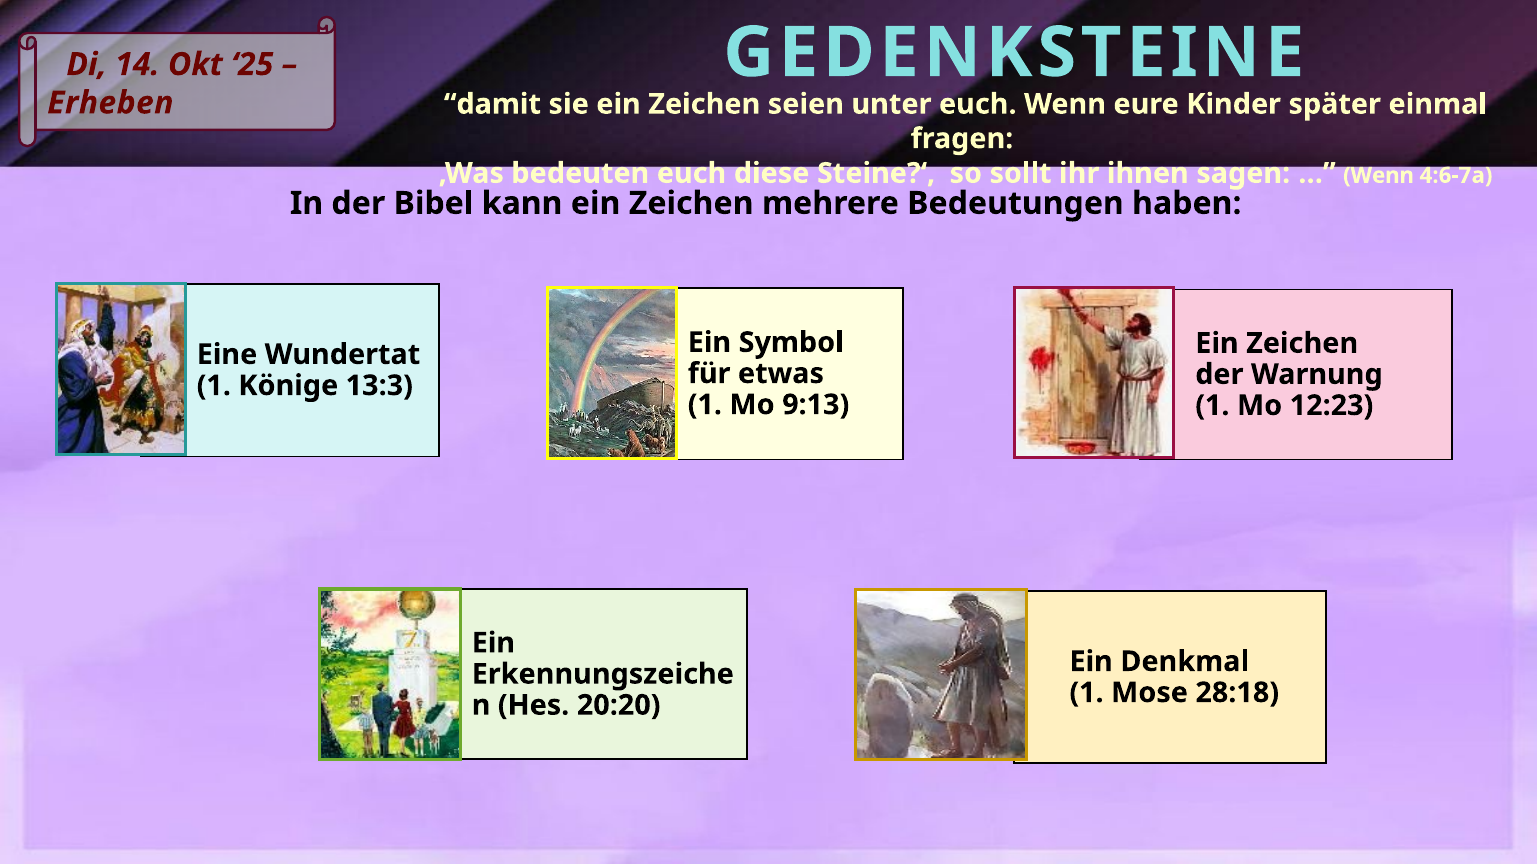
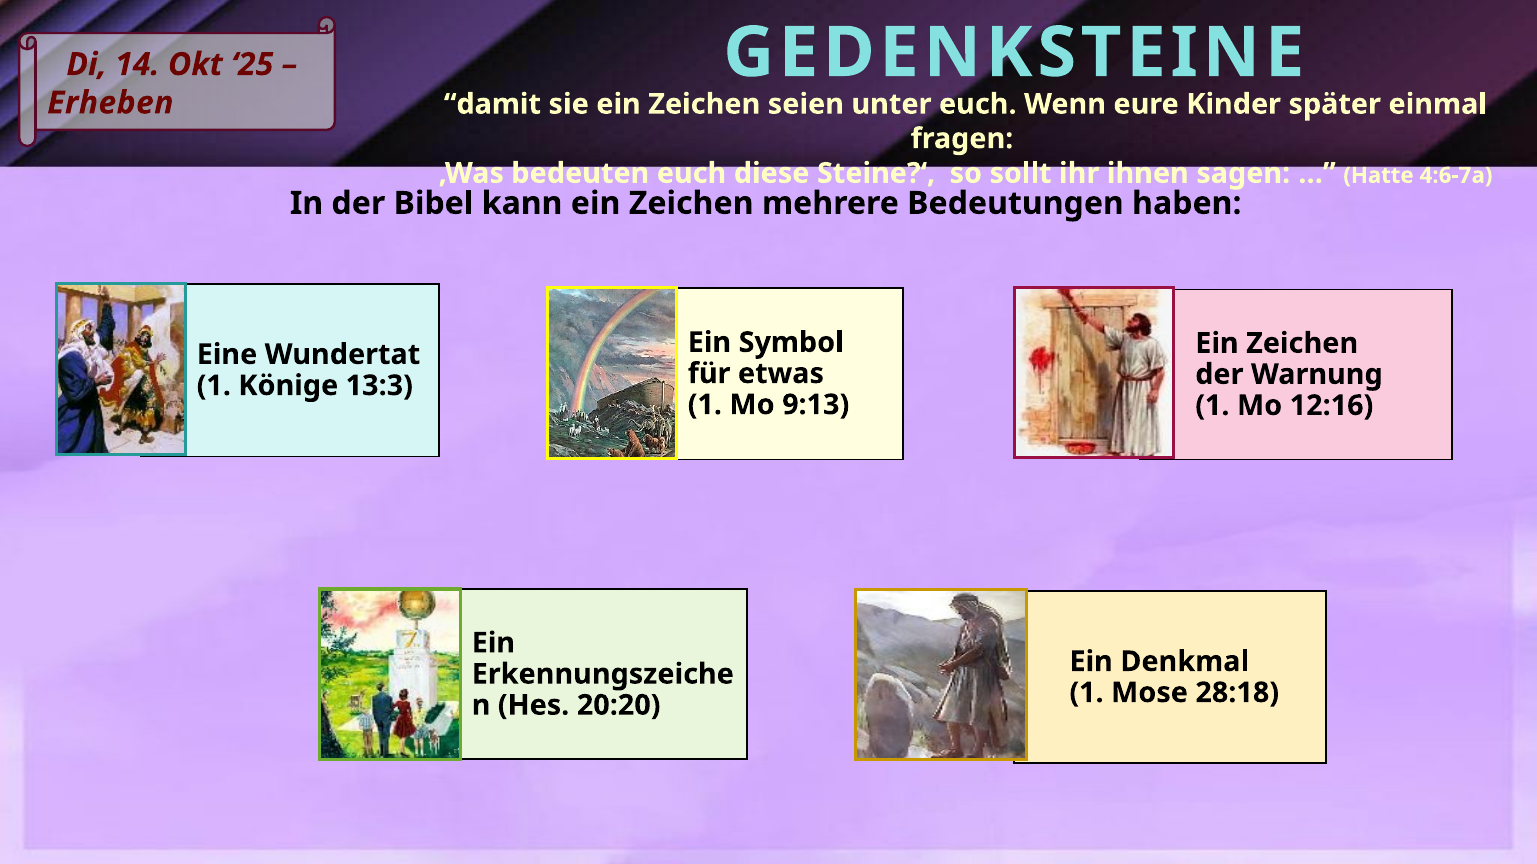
Wenn: Wenn -> Hatte (1378, 175)
12:23: 12:23 -> 12:16 (1332, 406)
